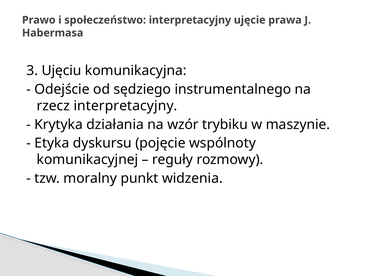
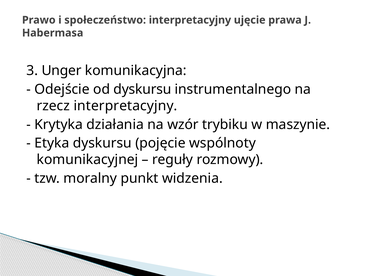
Ujęciu: Ujęciu -> Unger (62, 71)
od sędziego: sędziego -> dyskursu (142, 89)
